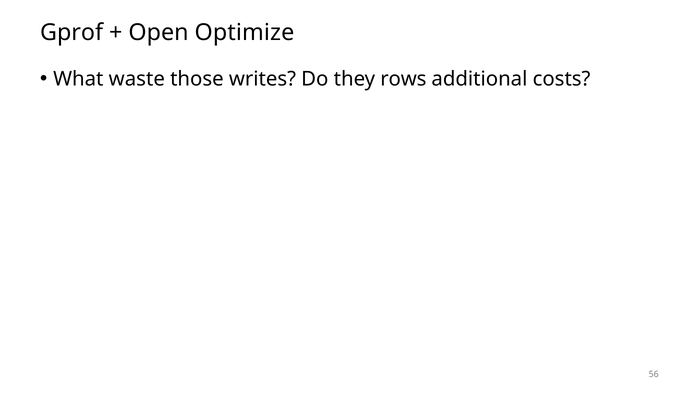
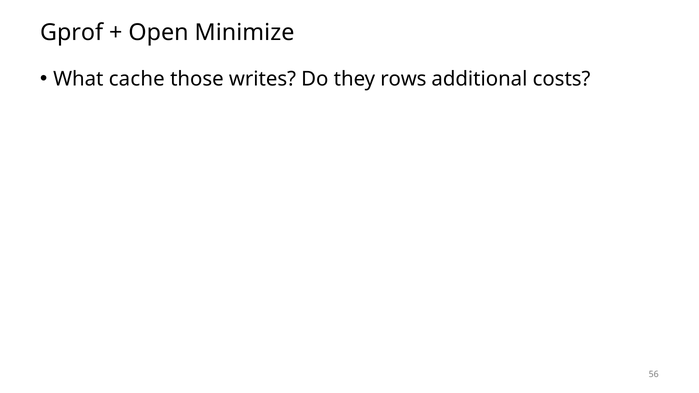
Optimize: Optimize -> Minimize (245, 33)
waste: waste -> cache (137, 79)
